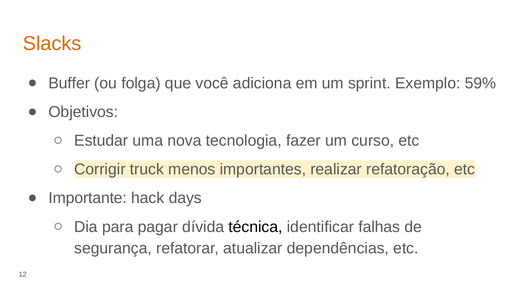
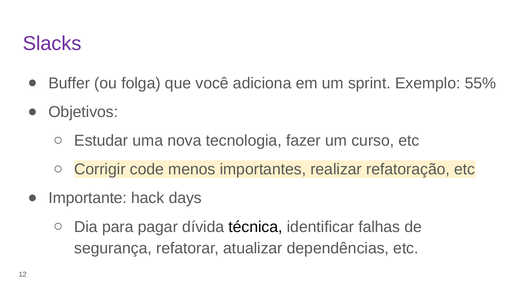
Slacks colour: orange -> purple (52, 44)
59%: 59% -> 55% (481, 83)
truck: truck -> code (147, 169)
